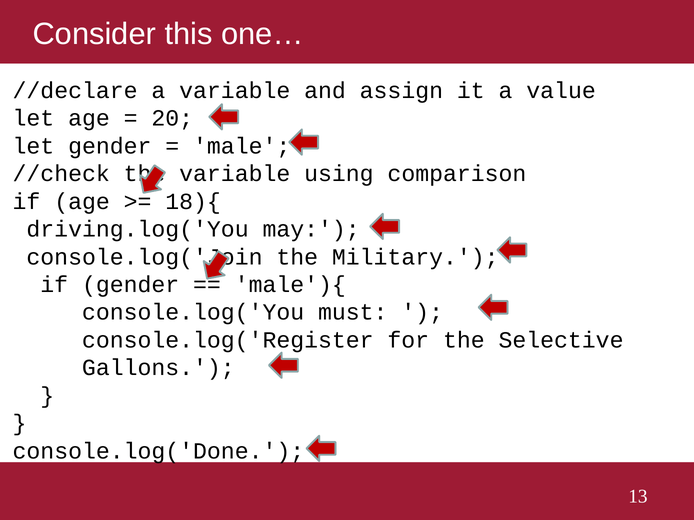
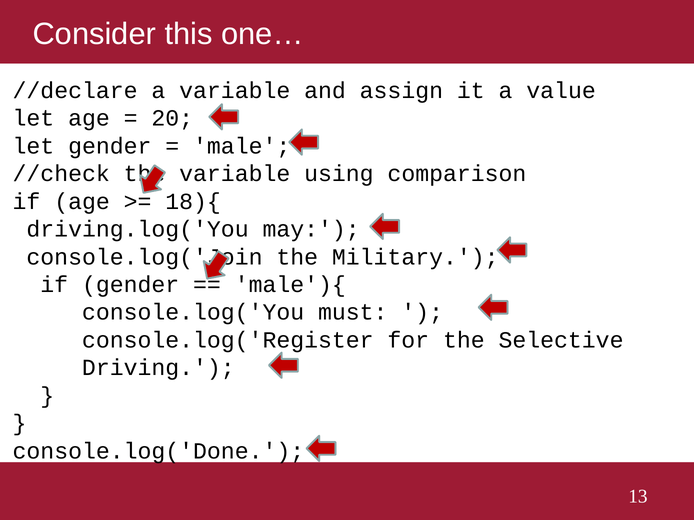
Gallons: Gallons -> Driving (158, 368)
